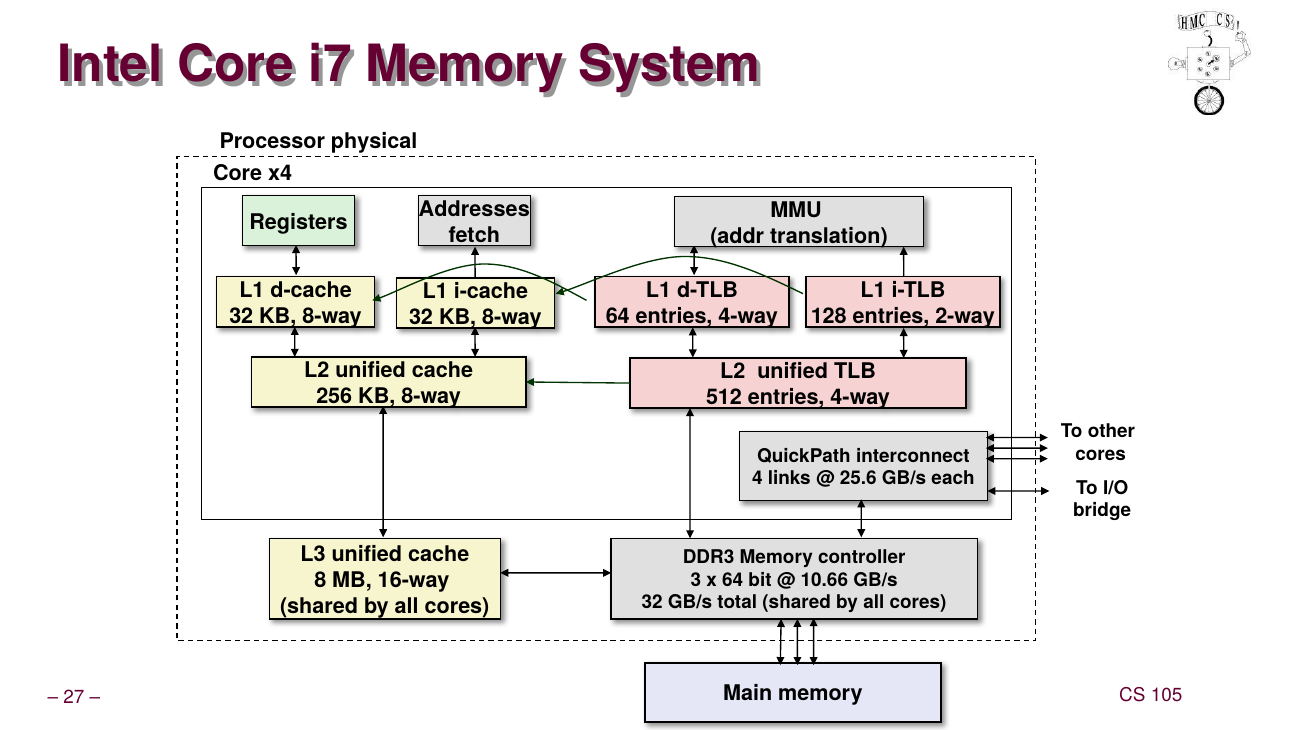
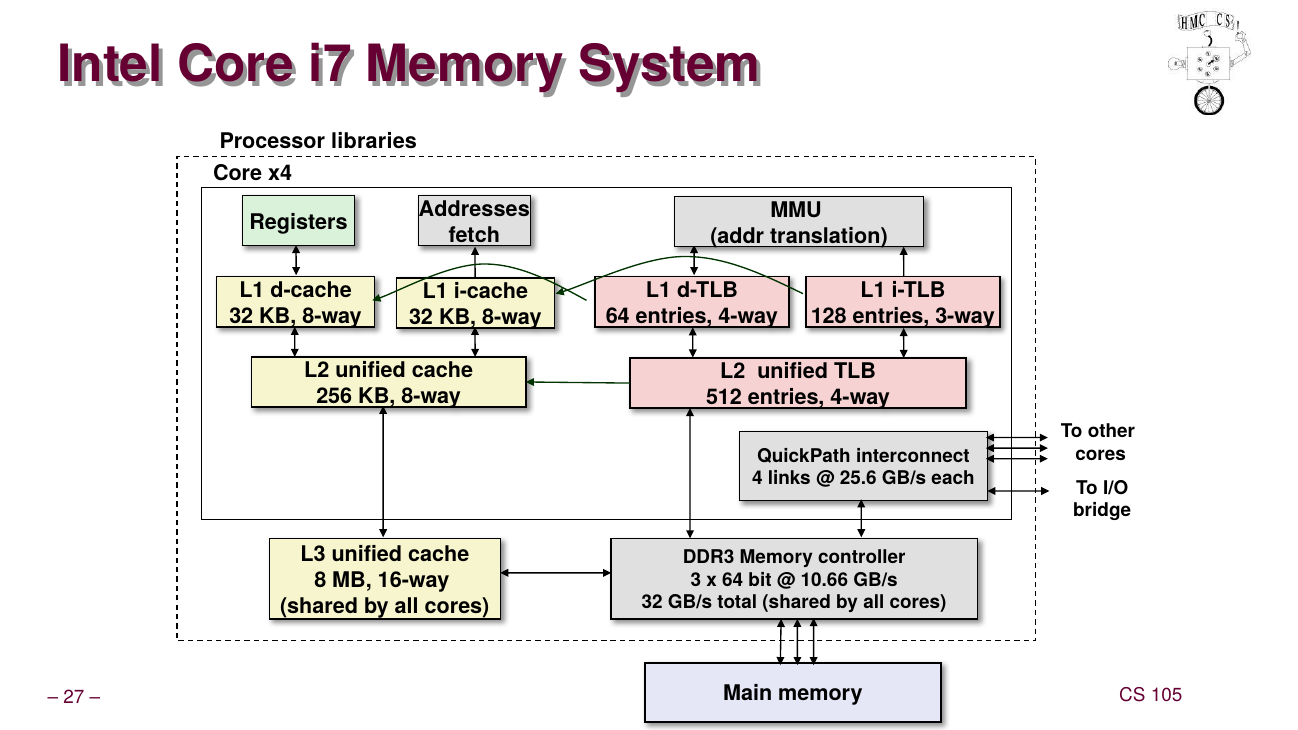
physical: physical -> libraries (374, 141)
2-way: 2-way -> 3-way (965, 316)
